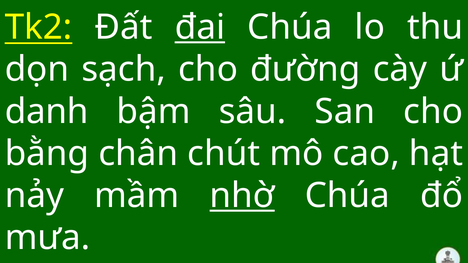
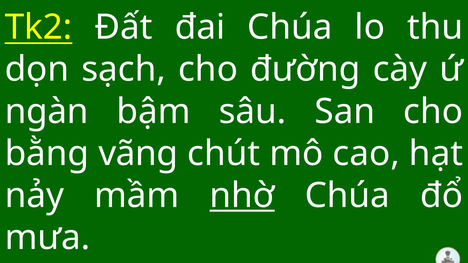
đai underline: present -> none (200, 27)
danh: danh -> ngàn (47, 112)
chân: chân -> vãng (138, 154)
